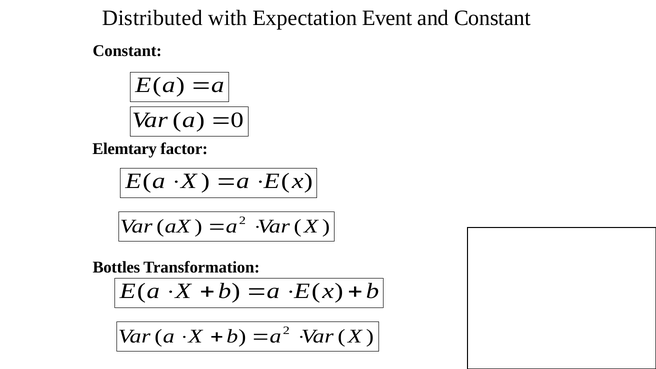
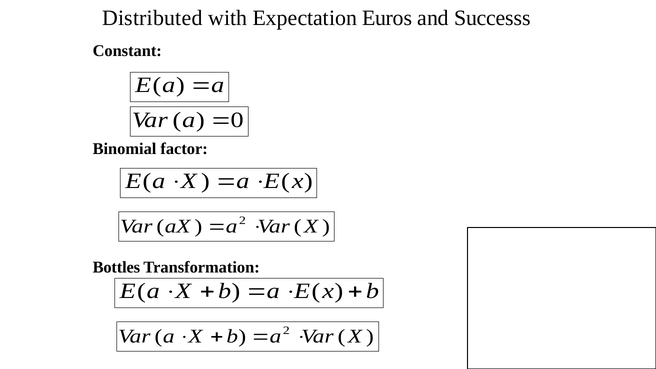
Event: Event -> Euros (387, 18)
and Constant: Constant -> Successs (492, 18)
Elemtary: Elemtary -> Binomial (125, 149)
